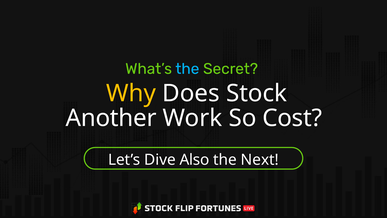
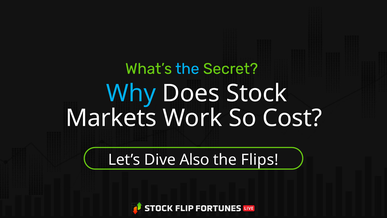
Why colour: yellow -> light blue (131, 93)
Another: Another -> Markets (111, 118)
Next: Next -> Flips (260, 159)
